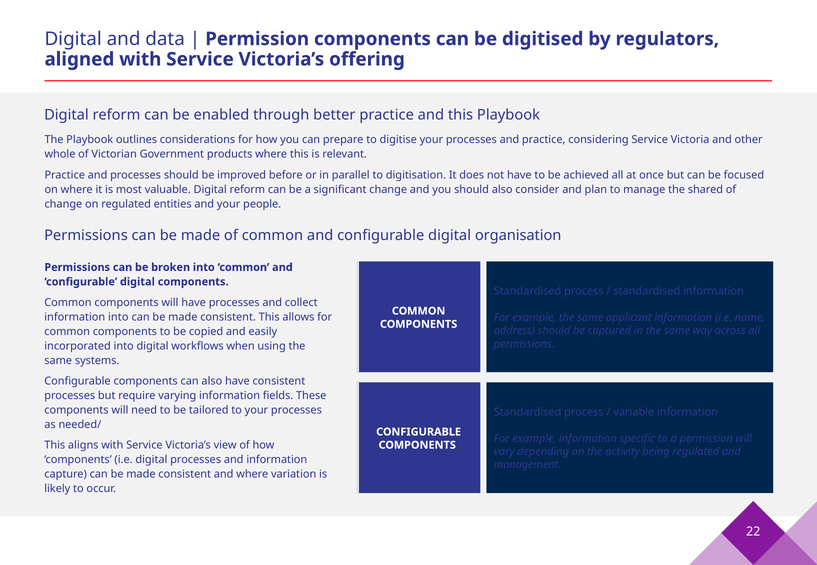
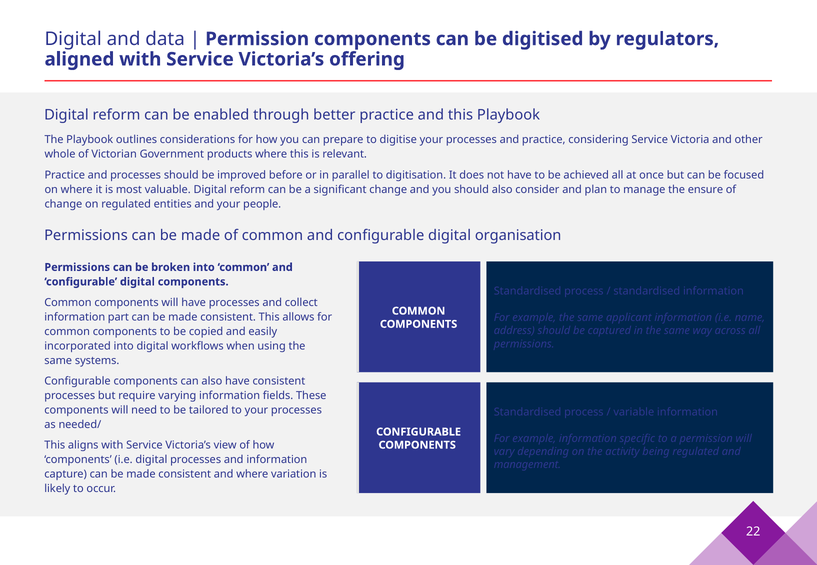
shared: shared -> ensure (705, 190)
information into: into -> part (118, 317)
